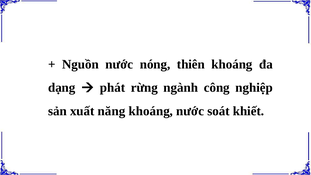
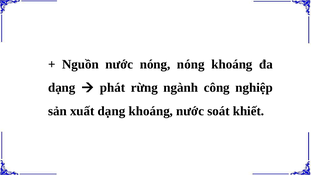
nóng thiên: thiên -> nóng (191, 64)
xuất năng: năng -> dạng (112, 111)
